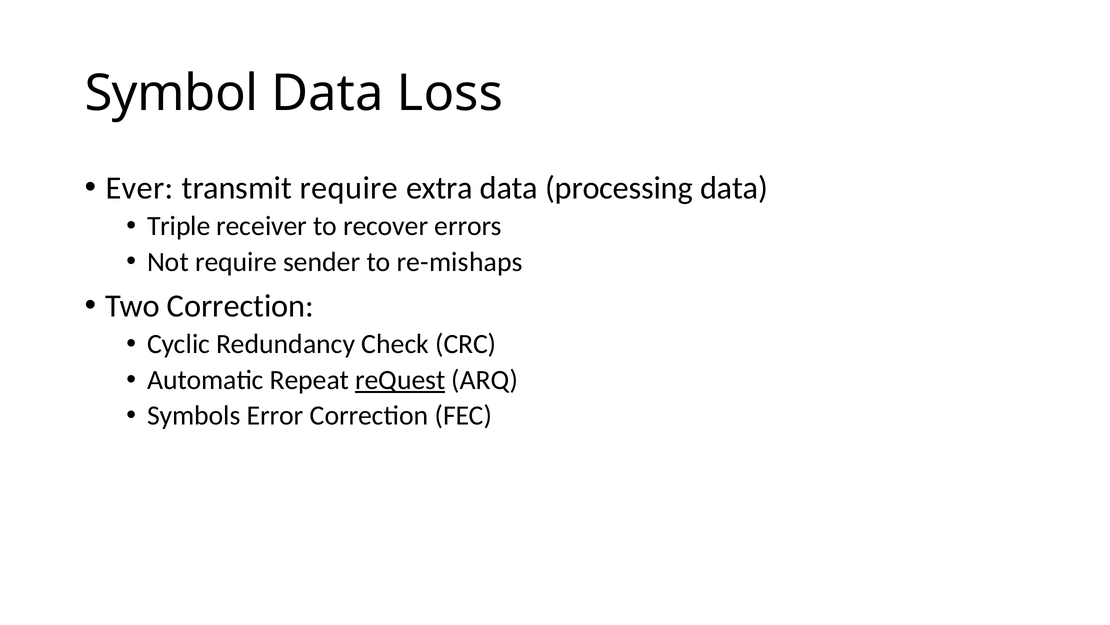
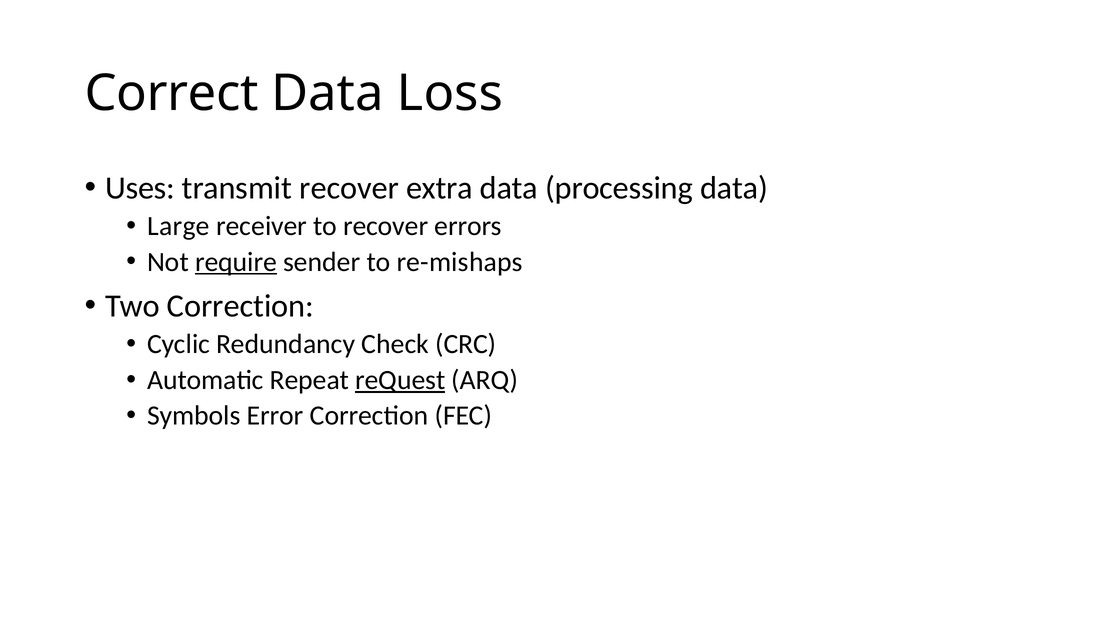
Symbol: Symbol -> Correct (172, 93)
Ever: Ever -> Uses (140, 188)
transmit require: require -> recover (349, 188)
Triple: Triple -> Large (178, 226)
require underline: none -> present (236, 262)
